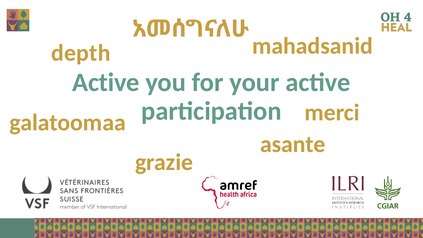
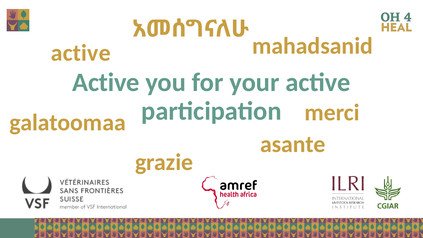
depth: depth -> active (81, 53)
